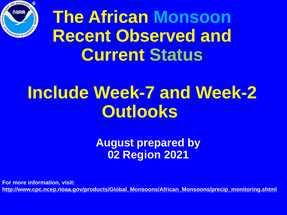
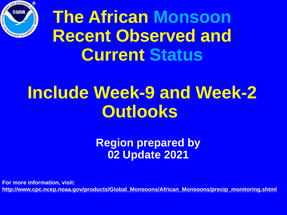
Status colour: light green -> light blue (176, 55)
Week-7: Week-7 -> Week-9 (124, 93)
August: August -> Region (115, 143)
Region: Region -> Update (142, 155)
